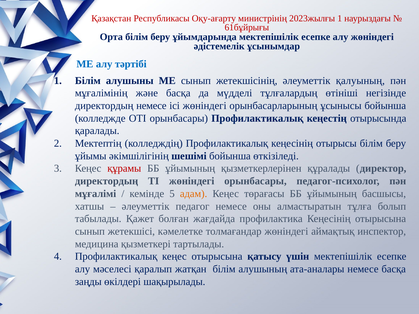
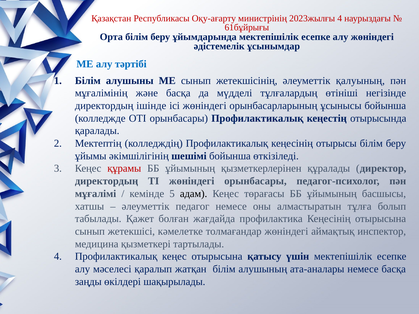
2023жылғы 1: 1 -> 4 (340, 18)
директордың немесе: немесе -> ішінде (151, 106)
адам colour: orange -> black (194, 194)
